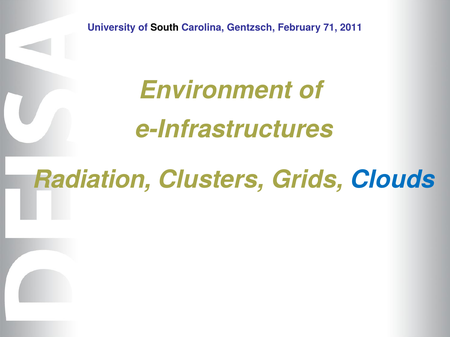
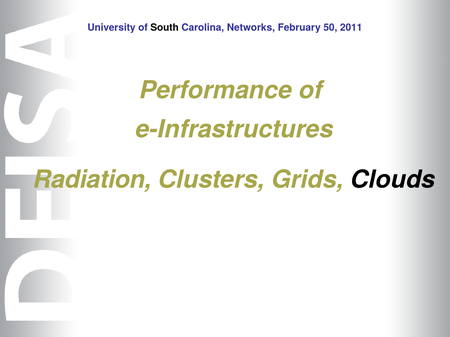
Gentzsch: Gentzsch -> Networks (251, 28)
71: 71 -> 50 (330, 28)
Environment: Environment -> Performance (216, 90)
Clouds colour: blue -> black (393, 180)
